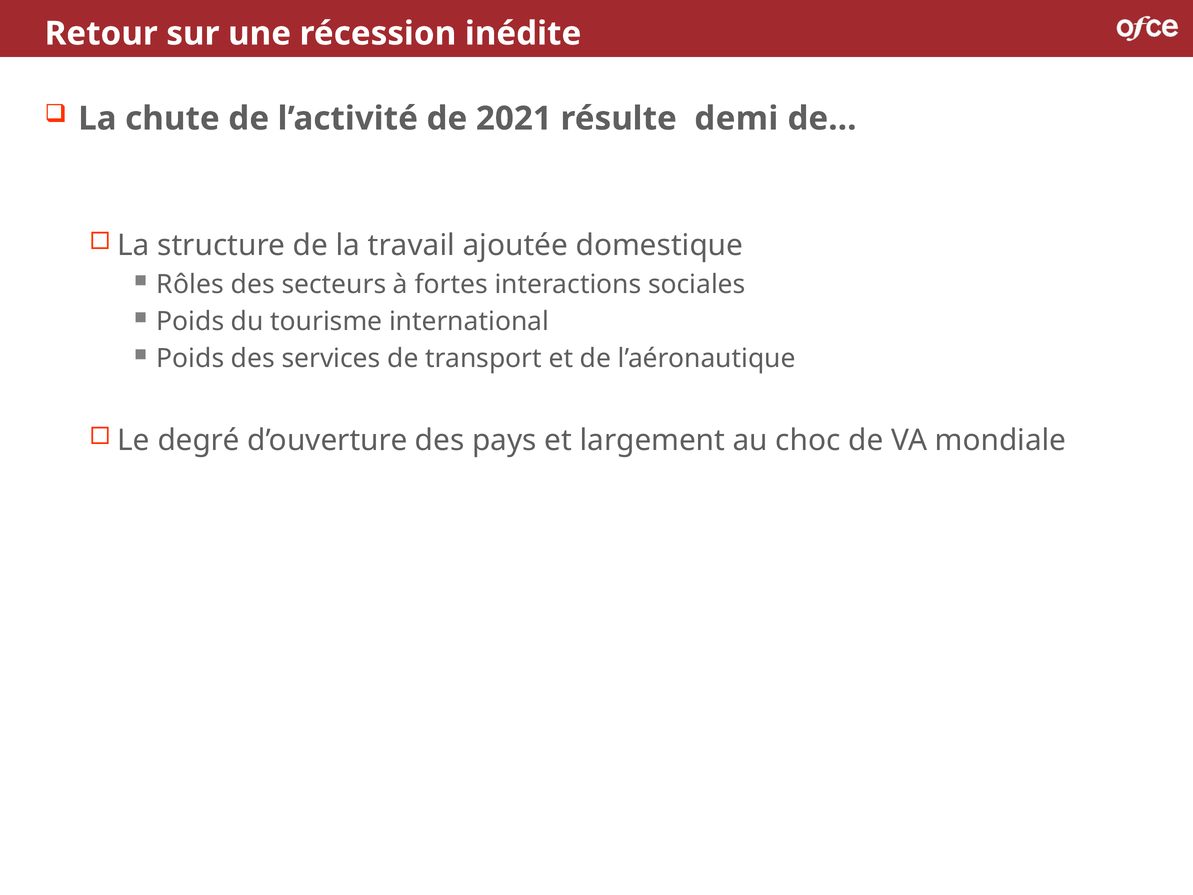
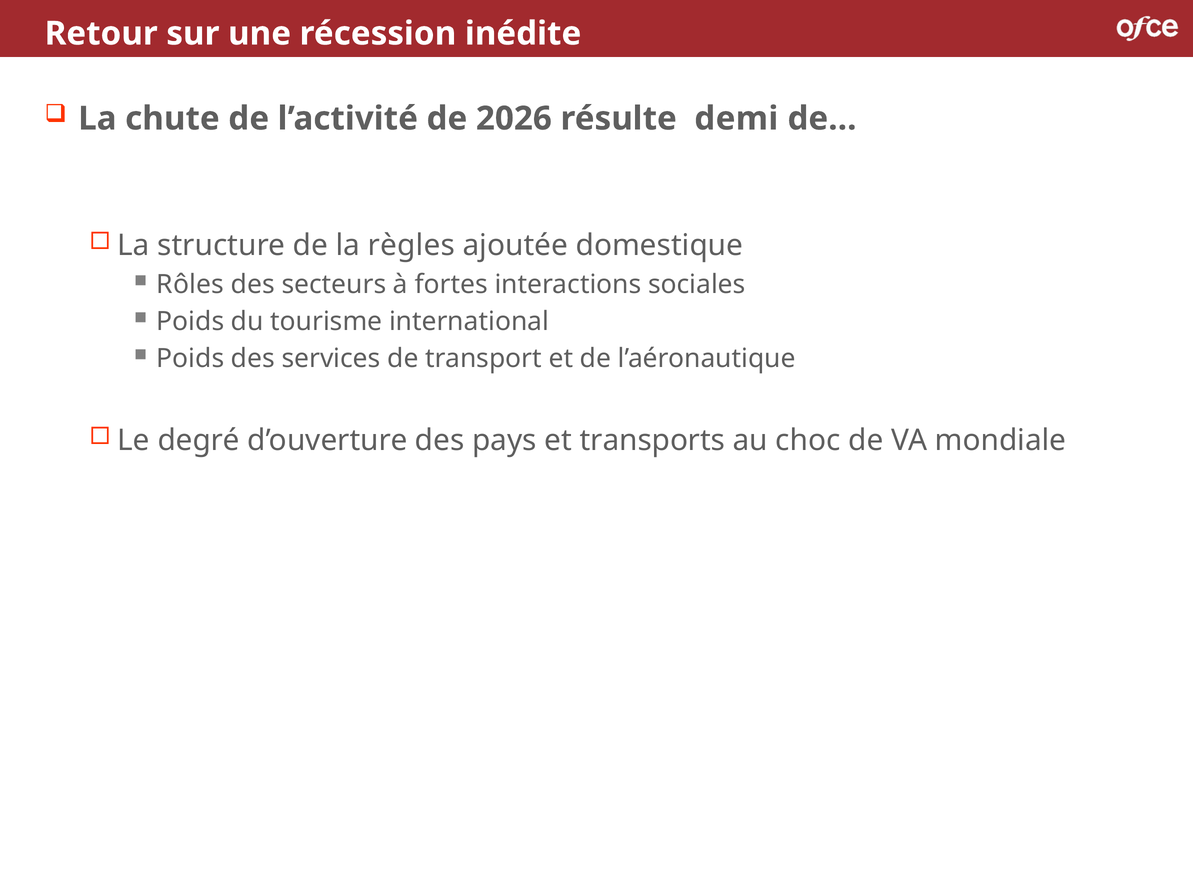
2021: 2021 -> 2026 (514, 119)
travail: travail -> règles (411, 246)
largement: largement -> transports (652, 440)
